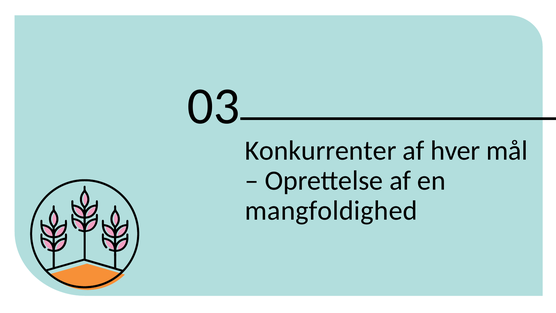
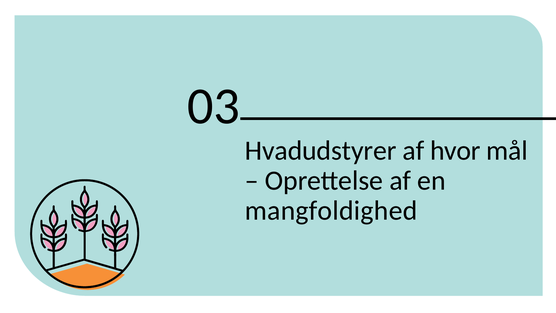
Konkurrenter: Konkurrenter -> Hvadudstyrer (321, 151)
hver: hver -> hvor (455, 151)
